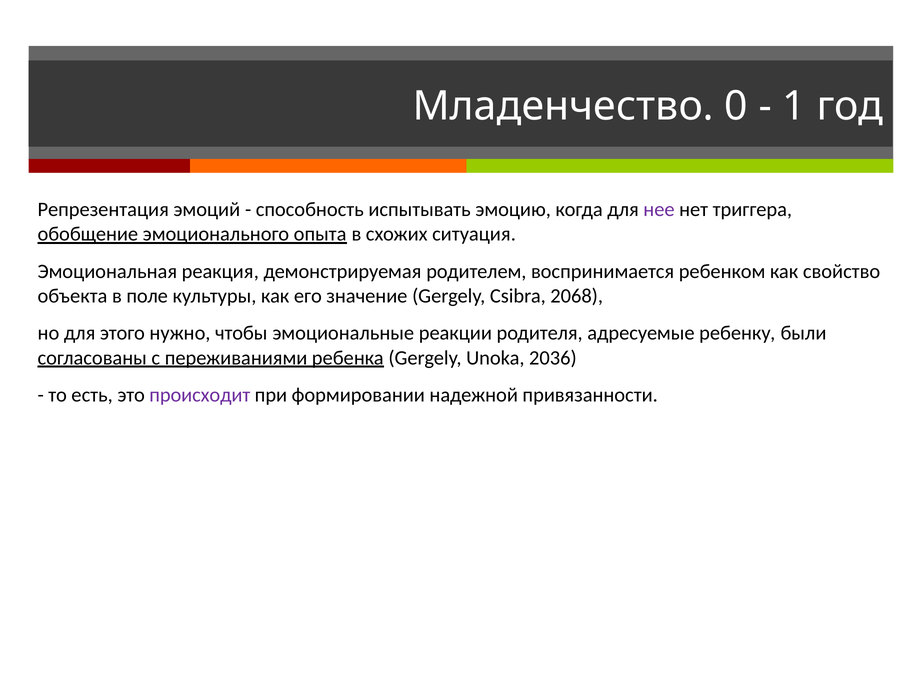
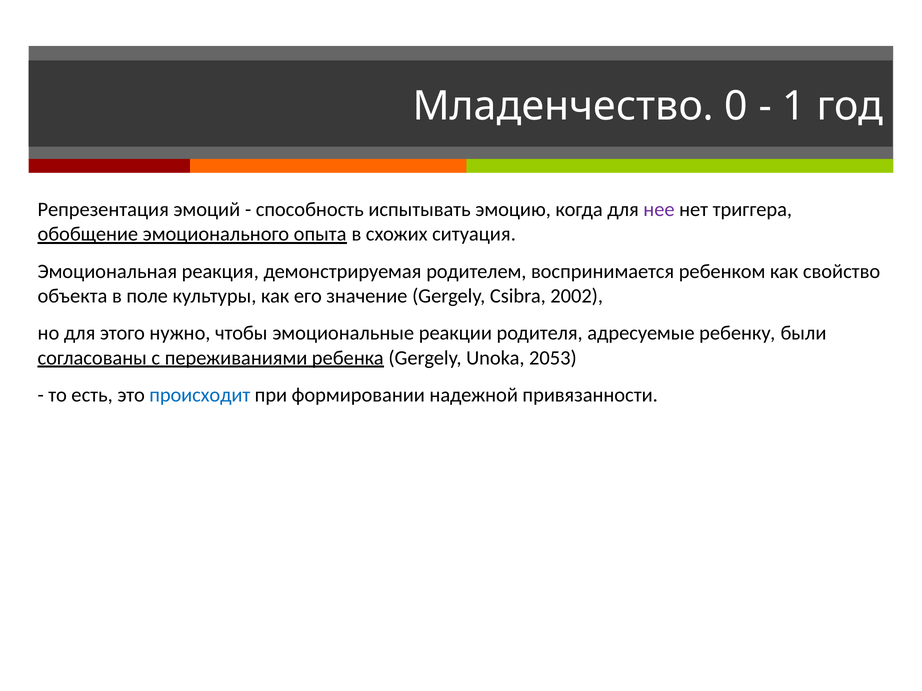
2068: 2068 -> 2002 (577, 296)
2036: 2036 -> 2053 (553, 358)
происходит colour: purple -> blue (200, 395)
